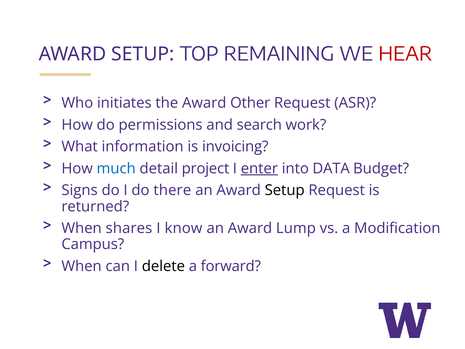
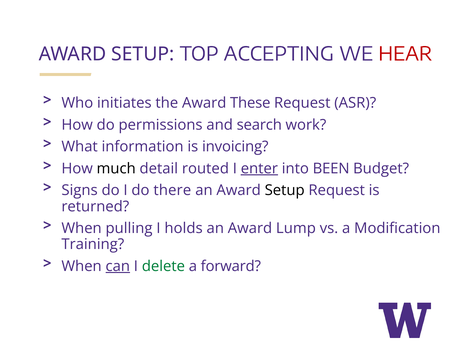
REMAINING: REMAINING -> ACCEPTING (279, 54)
Other: Other -> These (250, 103)
much colour: blue -> black (116, 168)
project: project -> routed (205, 168)
DATA: DATA -> BEEN (331, 168)
shares: shares -> pulling (129, 228)
know: know -> holds (184, 228)
Campus: Campus -> Training (93, 244)
can underline: none -> present (118, 266)
delete colour: black -> green (163, 266)
